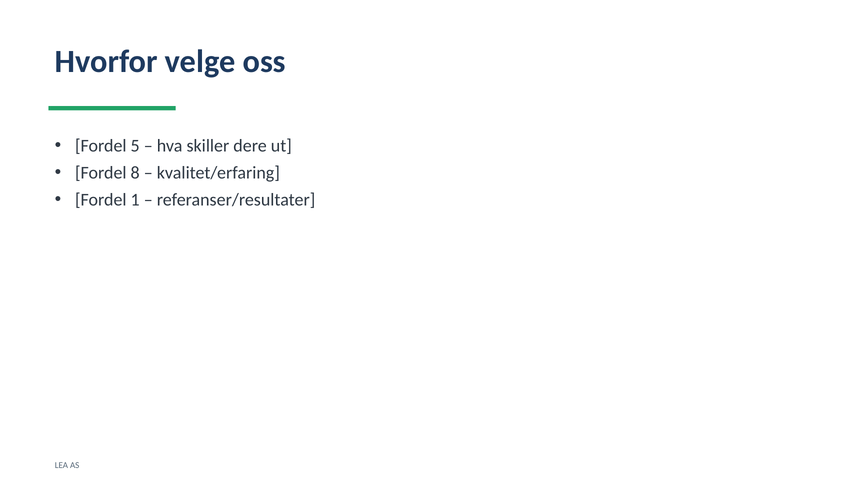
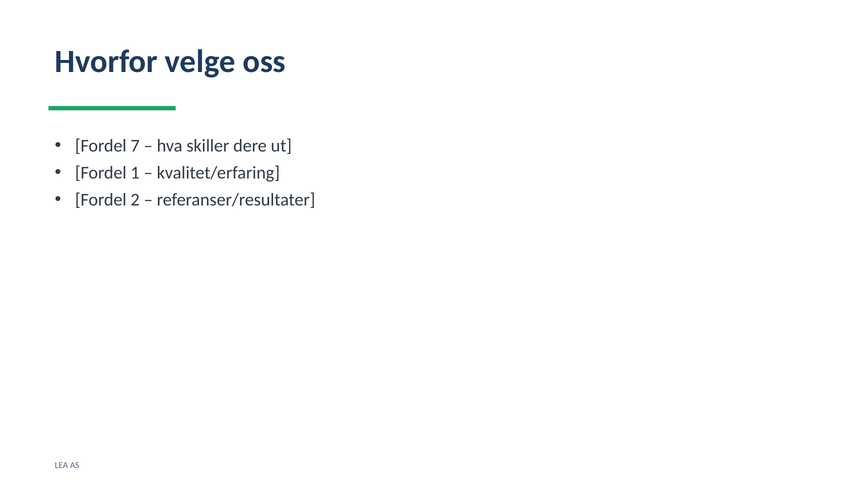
5: 5 -> 7 (135, 146)
8: 8 -> 1 (135, 173)
1: 1 -> 2 (135, 200)
